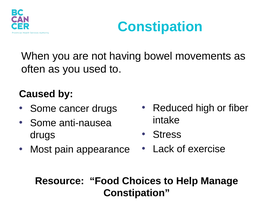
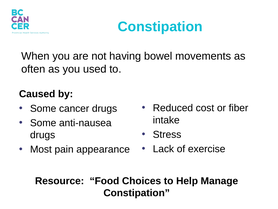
high: high -> cost (205, 108)
